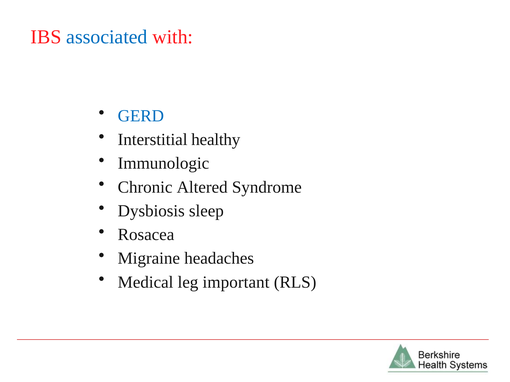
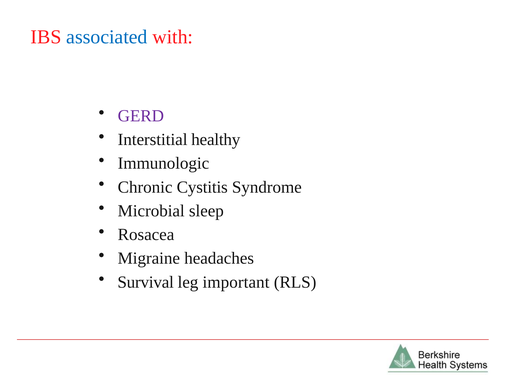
GERD colour: blue -> purple (141, 116)
Altered: Altered -> Cystitis (202, 187)
Dysbiosis: Dysbiosis -> Microbial (151, 211)
Medical: Medical -> Survival (146, 282)
